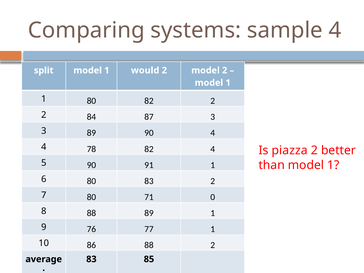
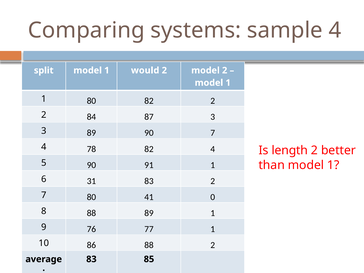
90 4: 4 -> 7 (213, 133)
piazza: piazza -> length (290, 150)
6 80: 80 -> 31 (91, 181)
71: 71 -> 41 (149, 197)
